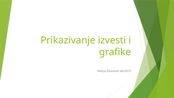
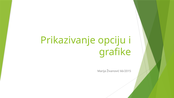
izvesti: izvesti -> opciju (112, 40)
